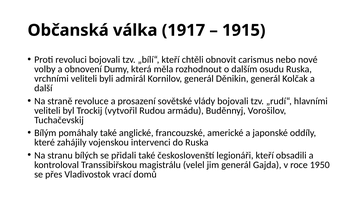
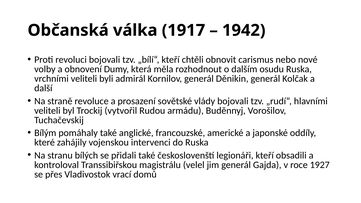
1915: 1915 -> 1942 (244, 30)
1950: 1950 -> 1927 (320, 165)
